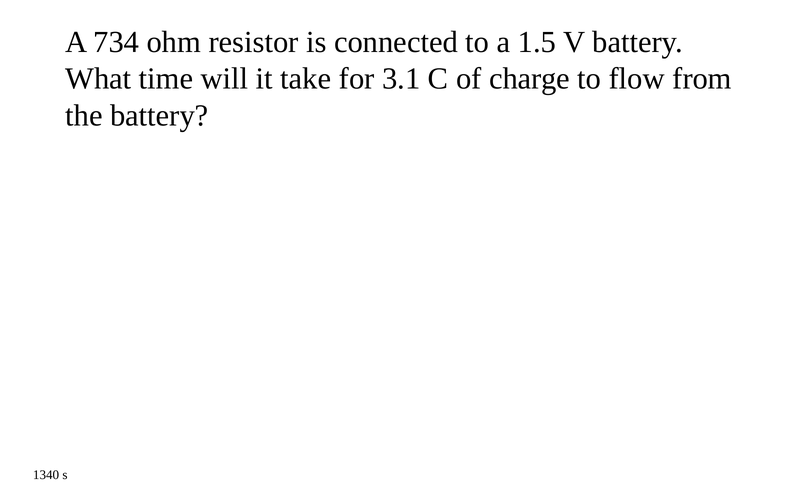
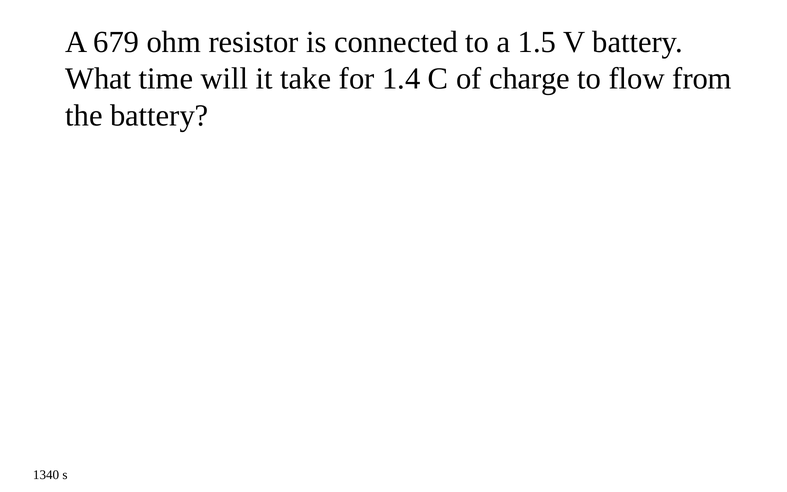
734: 734 -> 679 (116, 42)
3.1: 3.1 -> 1.4 (401, 79)
